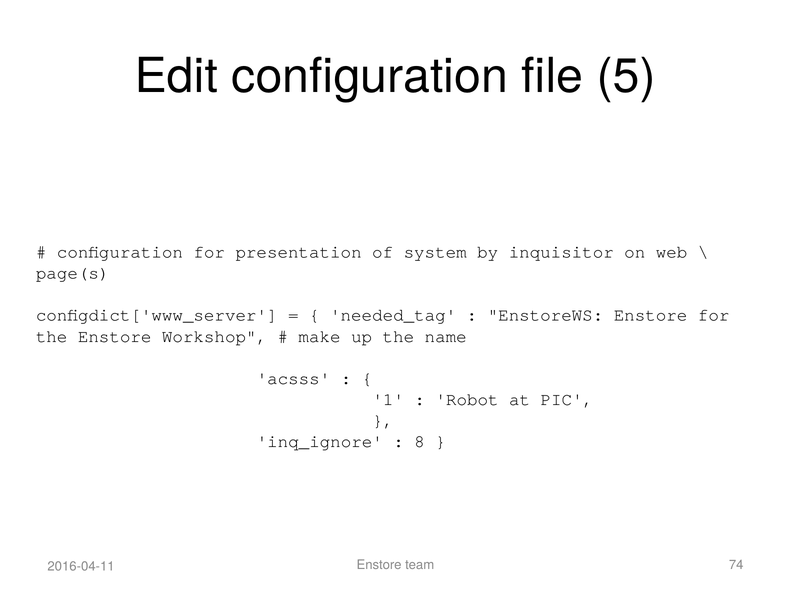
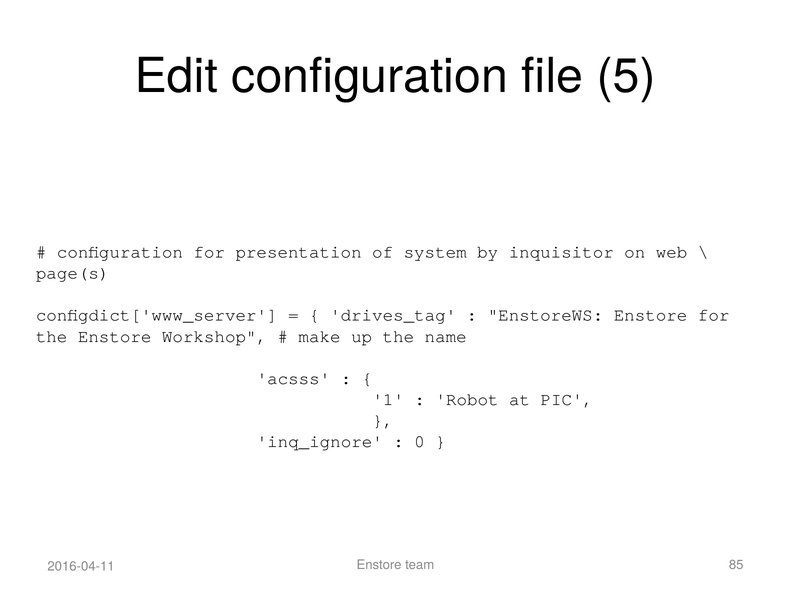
needed_tag: needed_tag -> drives_tag (393, 315)
8: 8 -> 0 (420, 442)
74: 74 -> 85 (736, 565)
